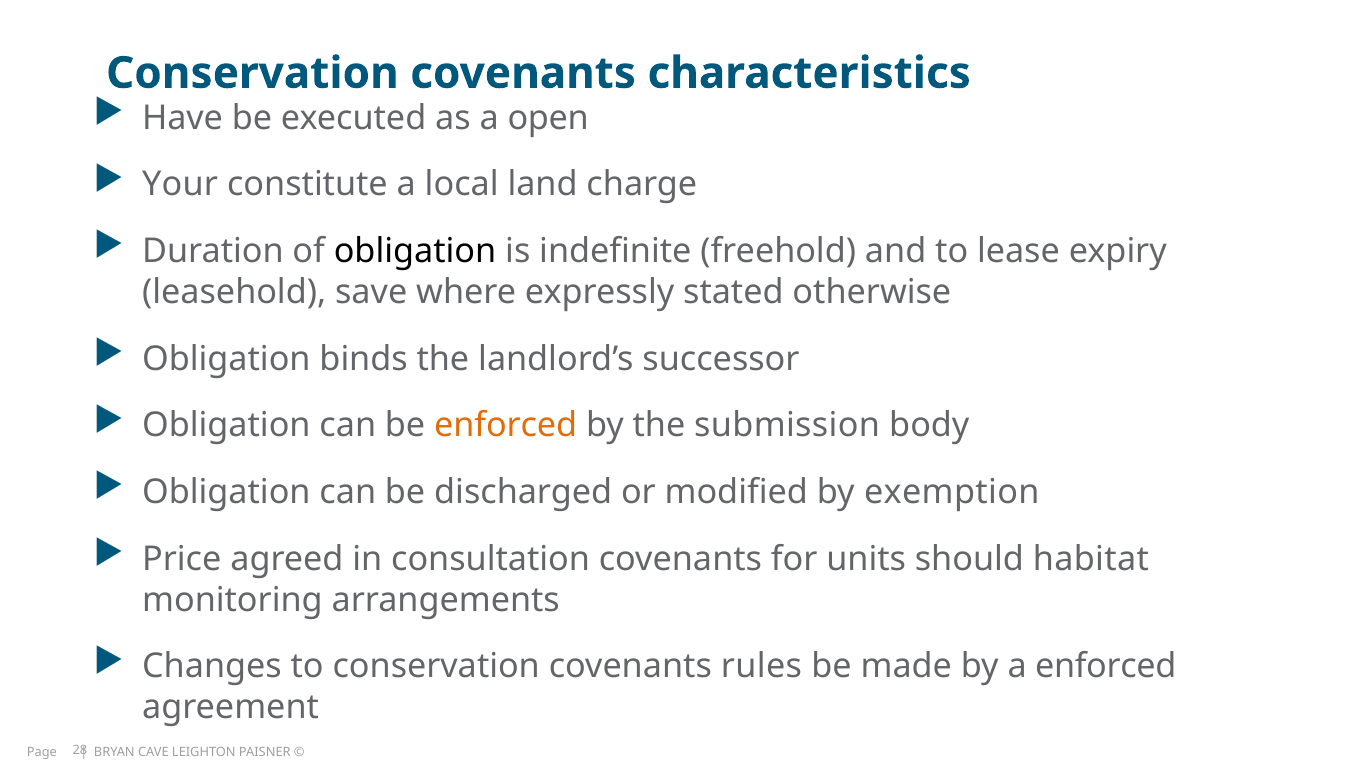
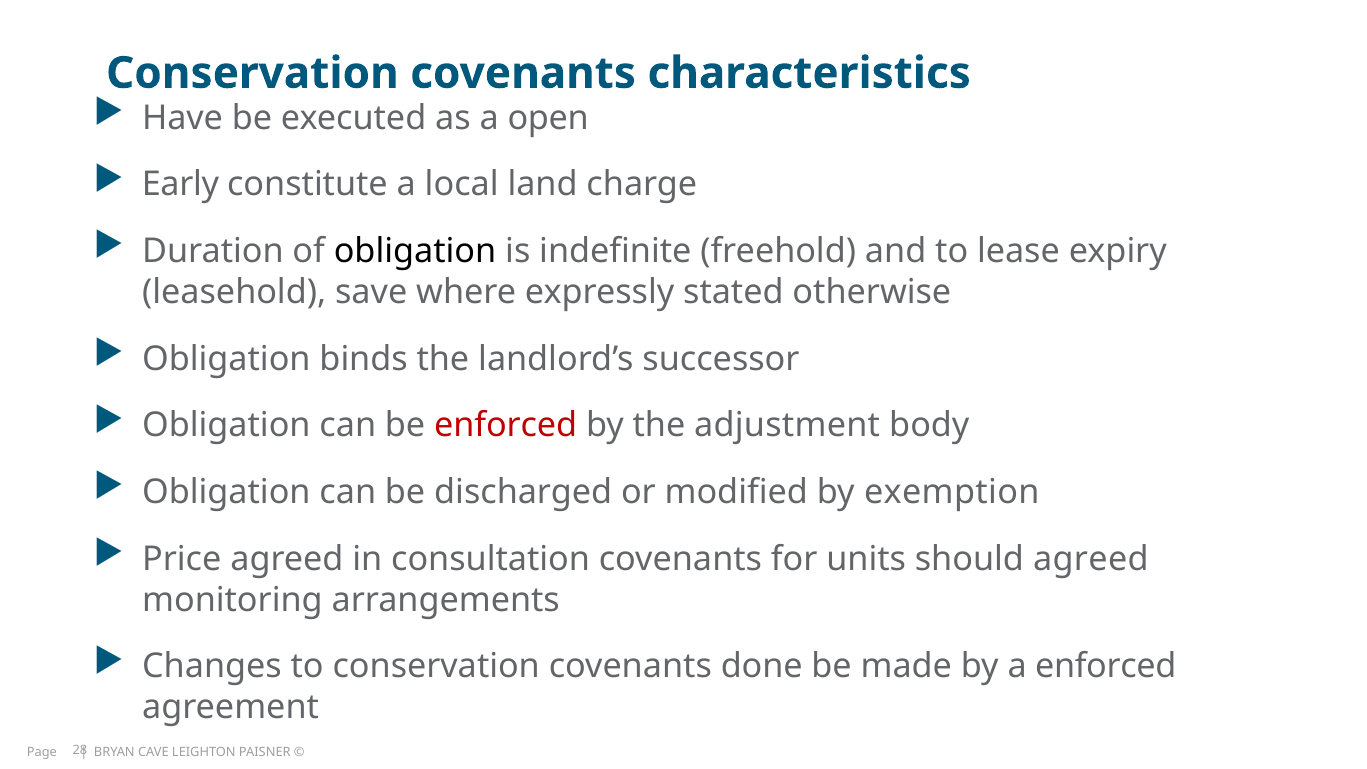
Your: Your -> Early (180, 185)
enforced colour: orange -> red (506, 426)
submission: submission -> adjustment (787, 426)
should habitat: habitat -> agreed (1091, 559)
rules: rules -> done (762, 666)
